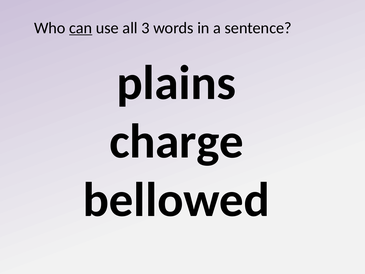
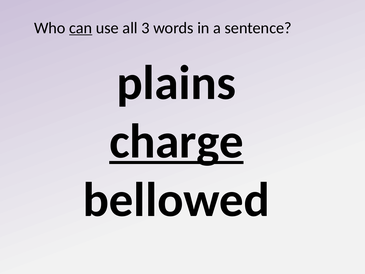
charge underline: none -> present (176, 141)
